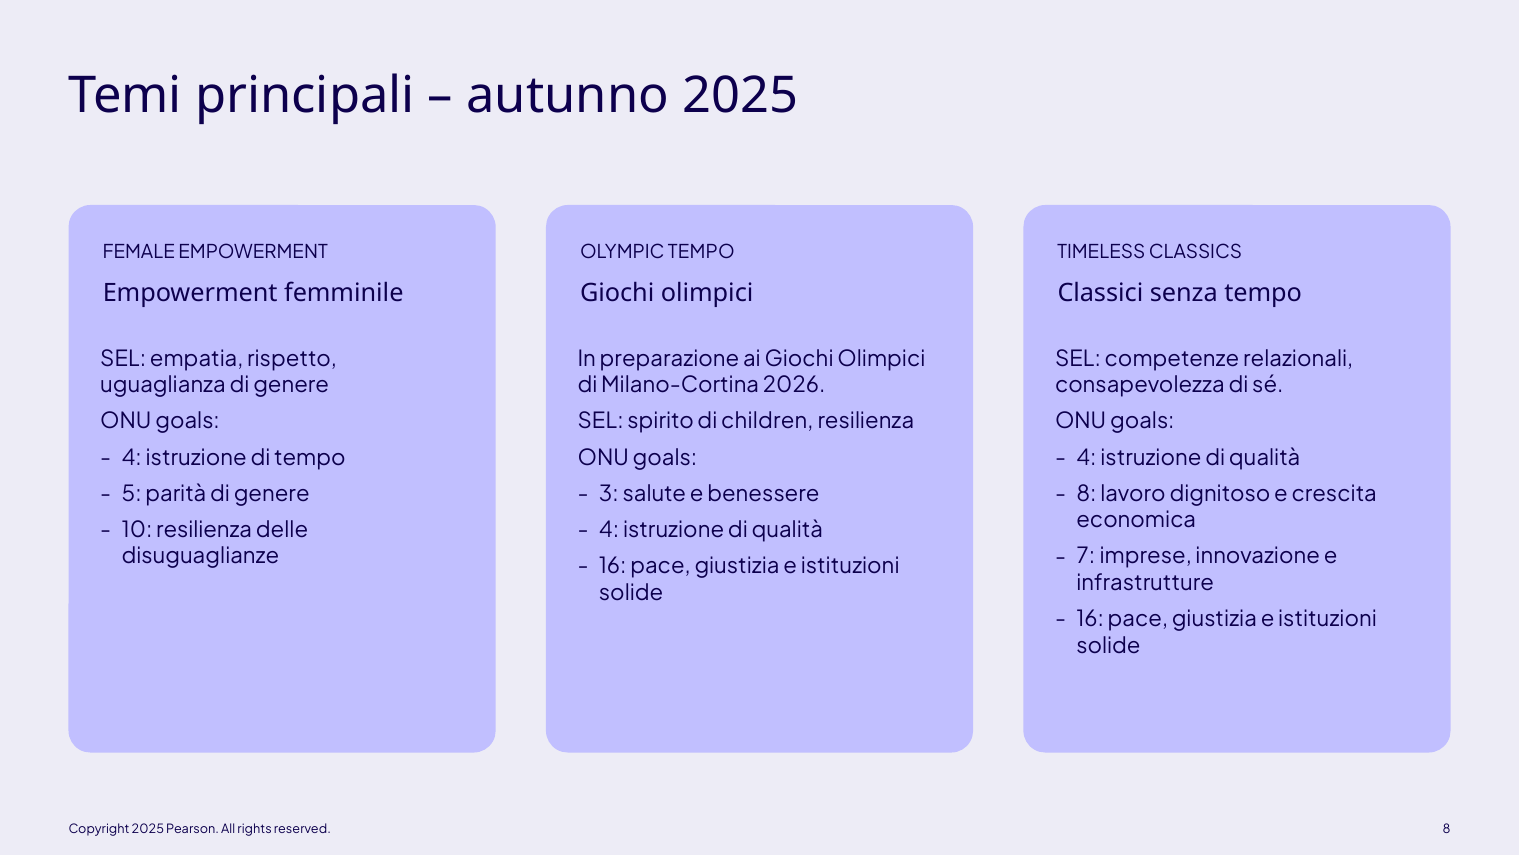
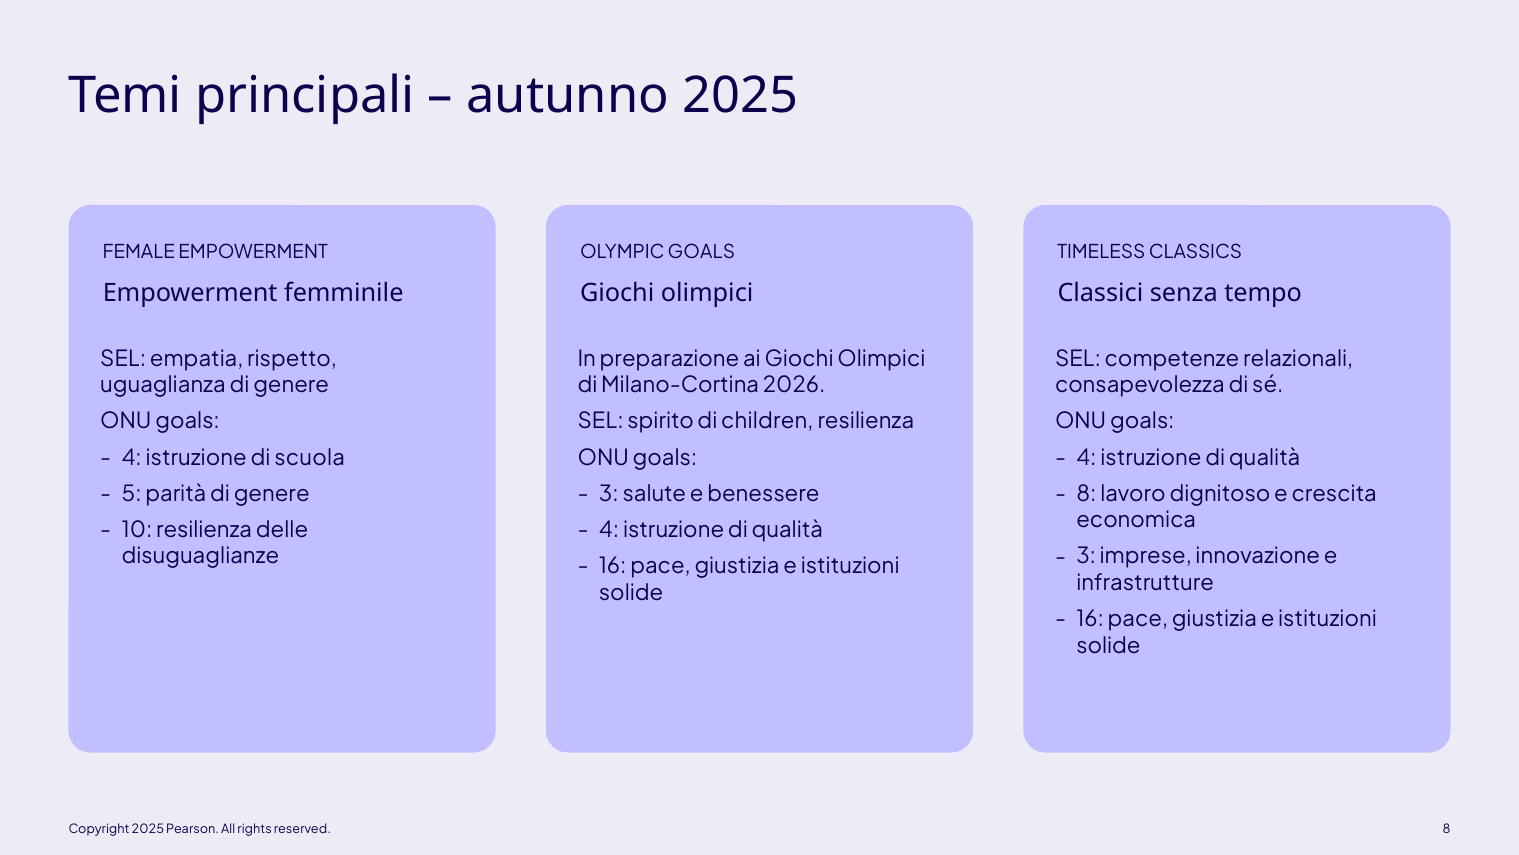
OLYMPIC TEMPO: TEMPO -> GOALS (701, 252)
di tempo: tempo -> scuola (310, 457)
7: 7 -> 3 (1086, 556)
